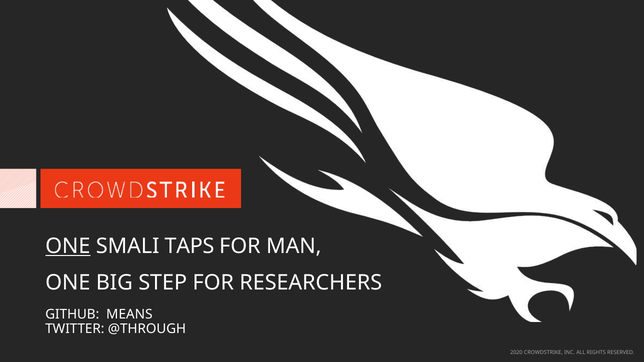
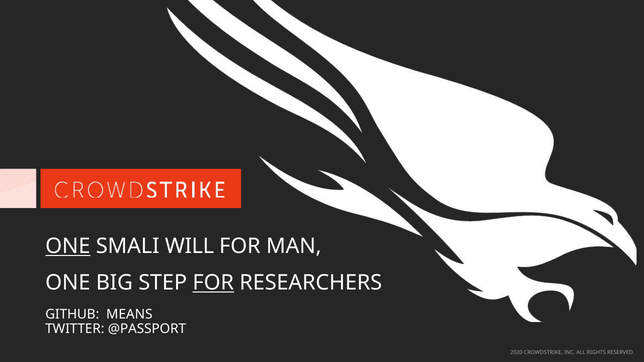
TAPS: TAPS -> WILL (189, 246)
FOR underline: none -> present (213, 283)
@THROUGH: @THROUGH -> @PASSPORT (147, 329)
